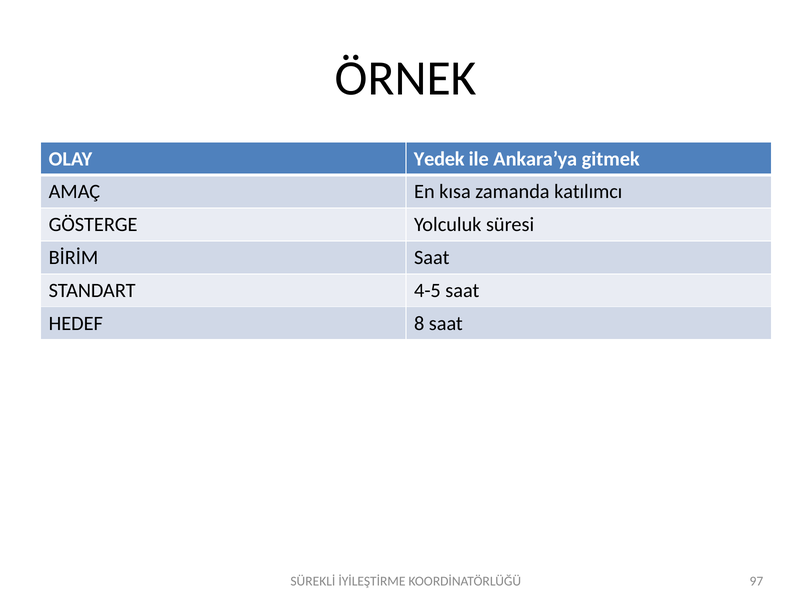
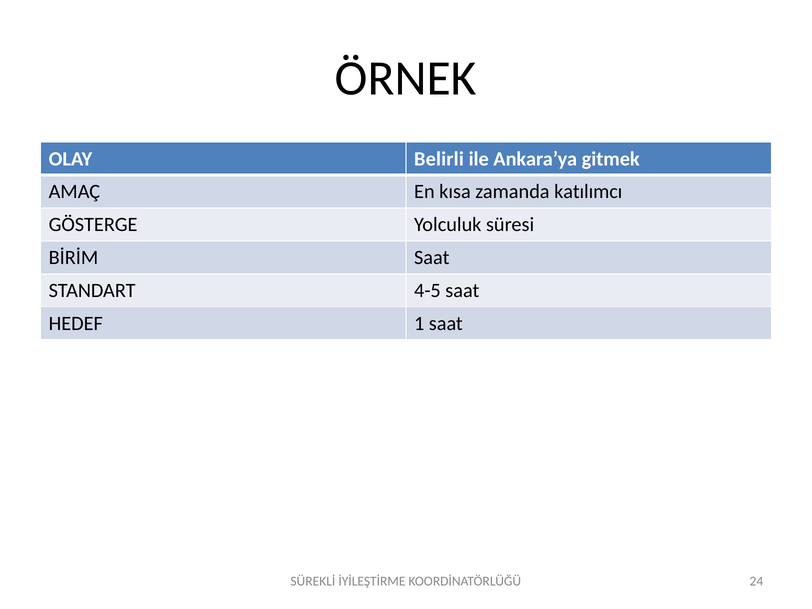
Yedek: Yedek -> Belirli (439, 159)
8: 8 -> 1 (419, 323)
97: 97 -> 24 (756, 581)
